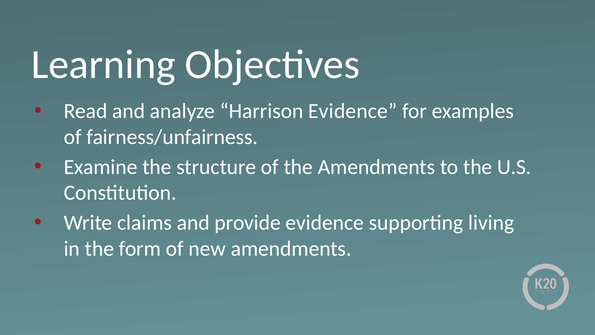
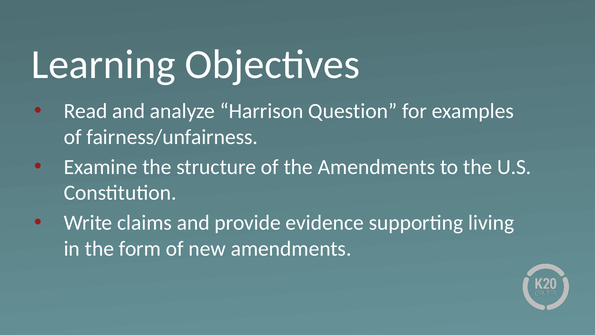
Harrison Evidence: Evidence -> Question (353, 111)
